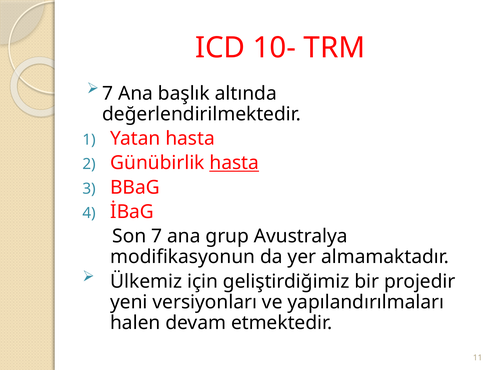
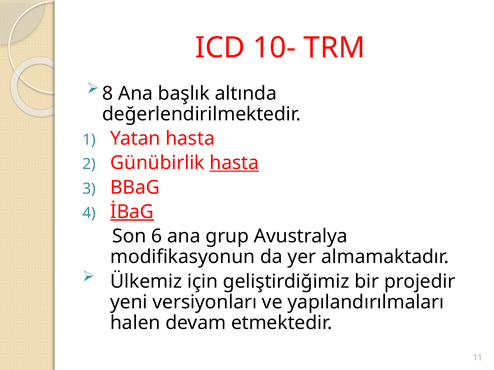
7: 7 -> 8 (108, 94)
İBaG underline: none -> present (132, 212)
Son 7: 7 -> 6 (157, 237)
